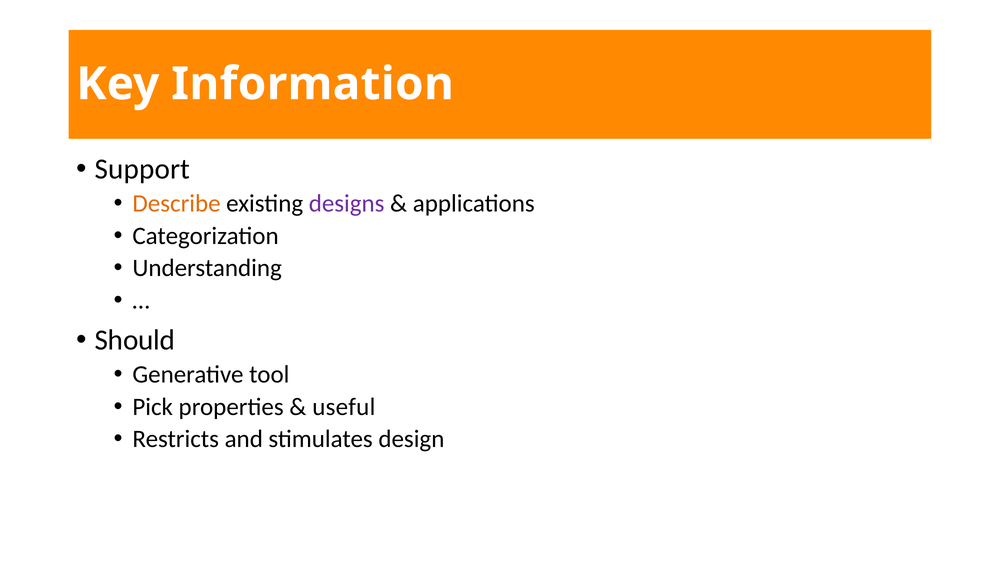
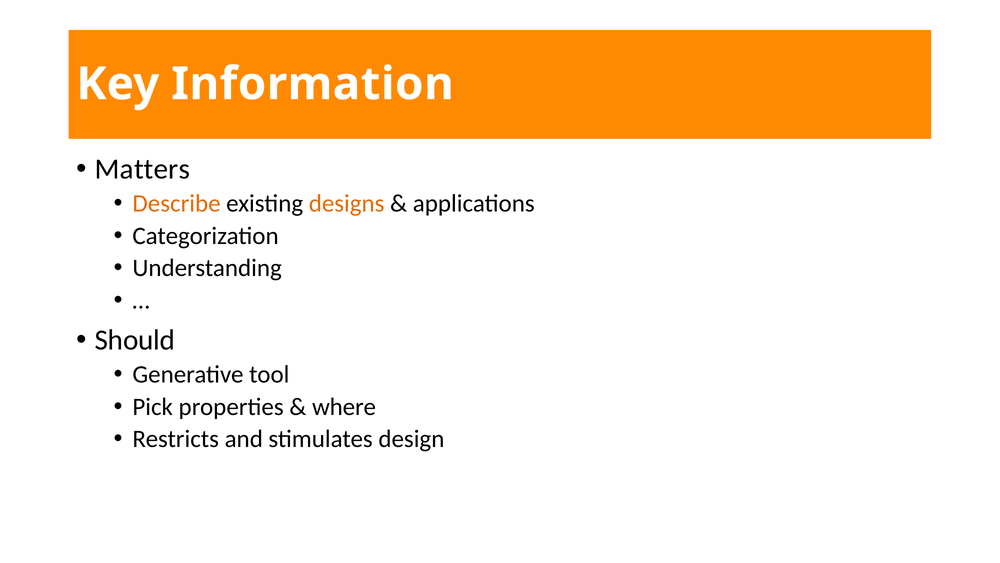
Support: Support -> Matters (142, 169)
designs colour: purple -> orange (347, 204)
useful: useful -> where (344, 406)
